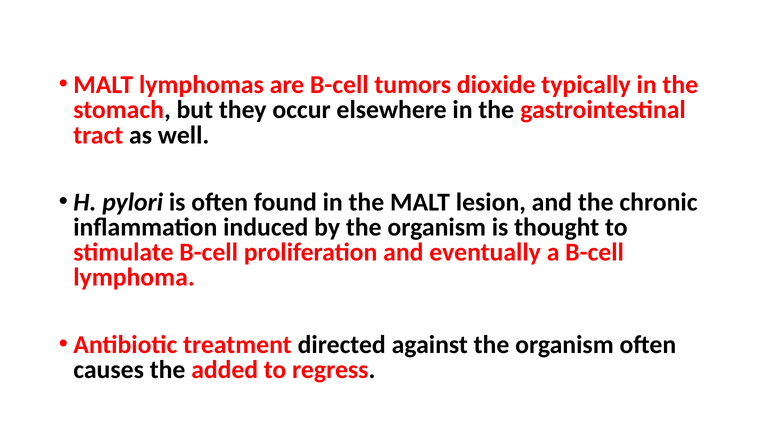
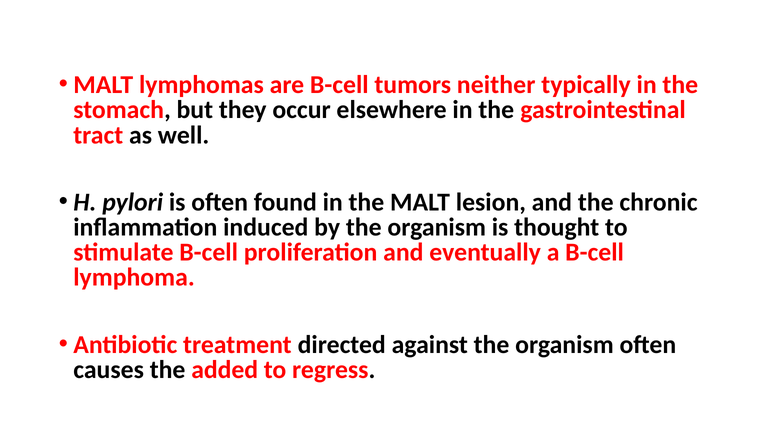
dioxide: dioxide -> neither (496, 85)
